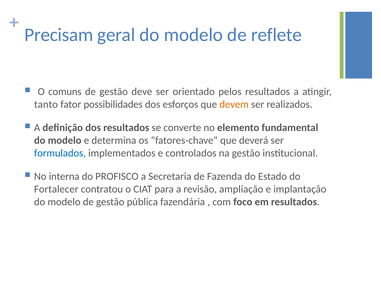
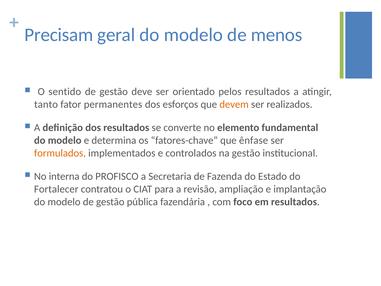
reflete: reflete -> menos (277, 35)
comuns: comuns -> sentido (65, 92)
possibilidades: possibilidades -> permanentes (113, 104)
deverá: deverá -> ênfase (254, 140)
formulados colour: blue -> orange (60, 153)
